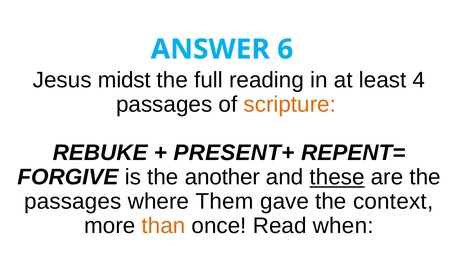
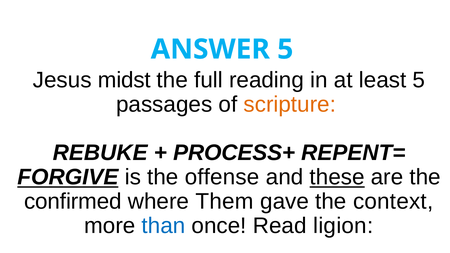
ANSWER 6: 6 -> 5 (285, 49)
least 4: 4 -> 5 (419, 80)
PRESENT+: PRESENT+ -> PROCESS+ (234, 153)
FORGIVE underline: none -> present (68, 177)
another: another -> offense (222, 177)
passages: passages -> confirmed (73, 202)
than colour: orange -> blue (163, 226)
when: when -> ligion (343, 226)
